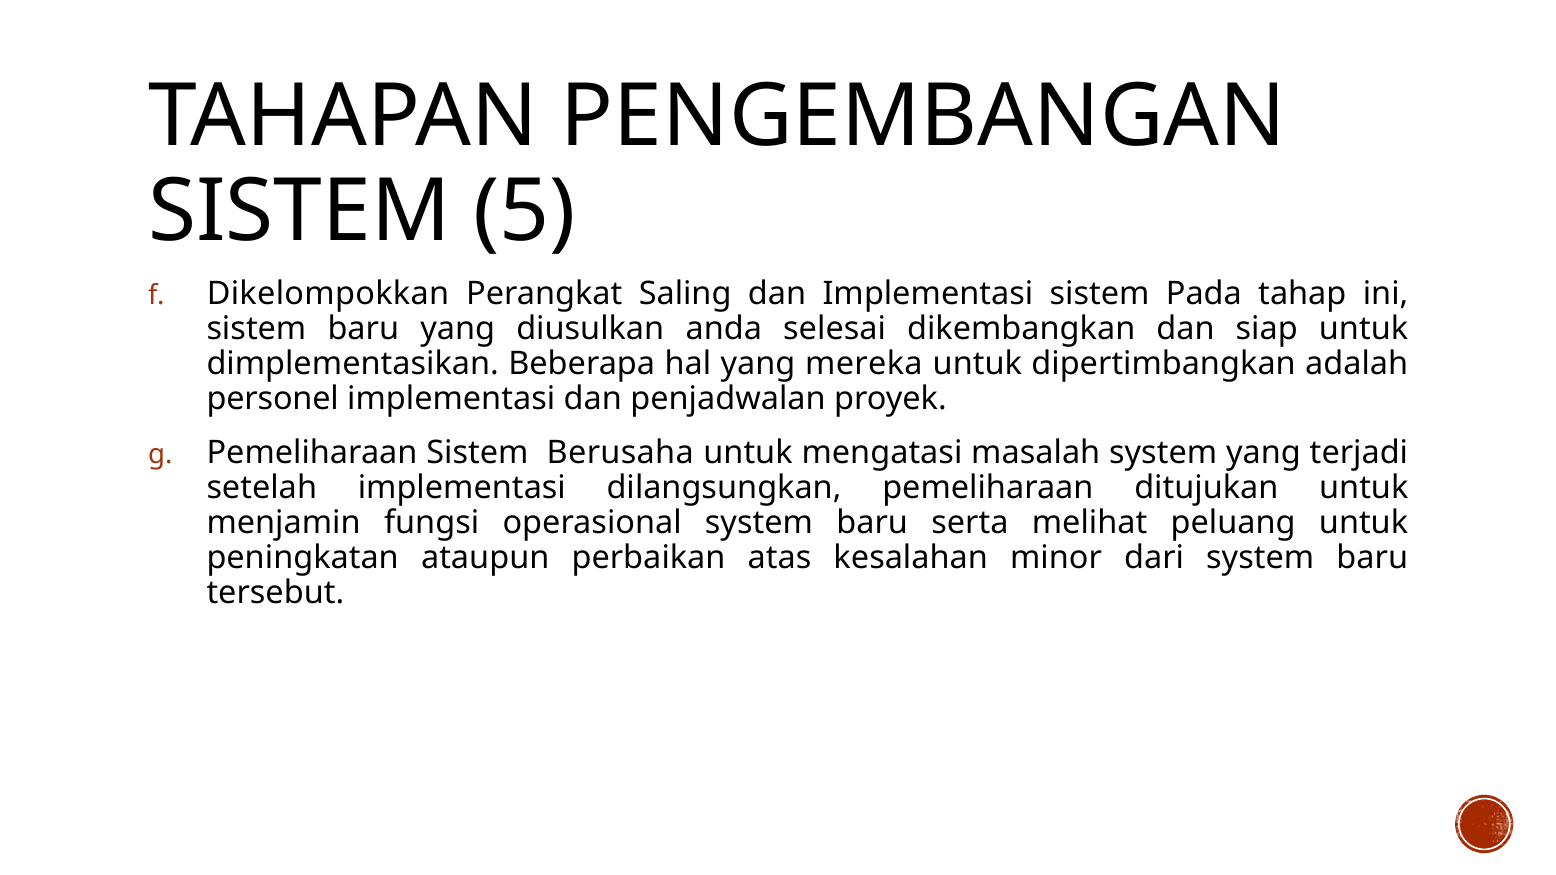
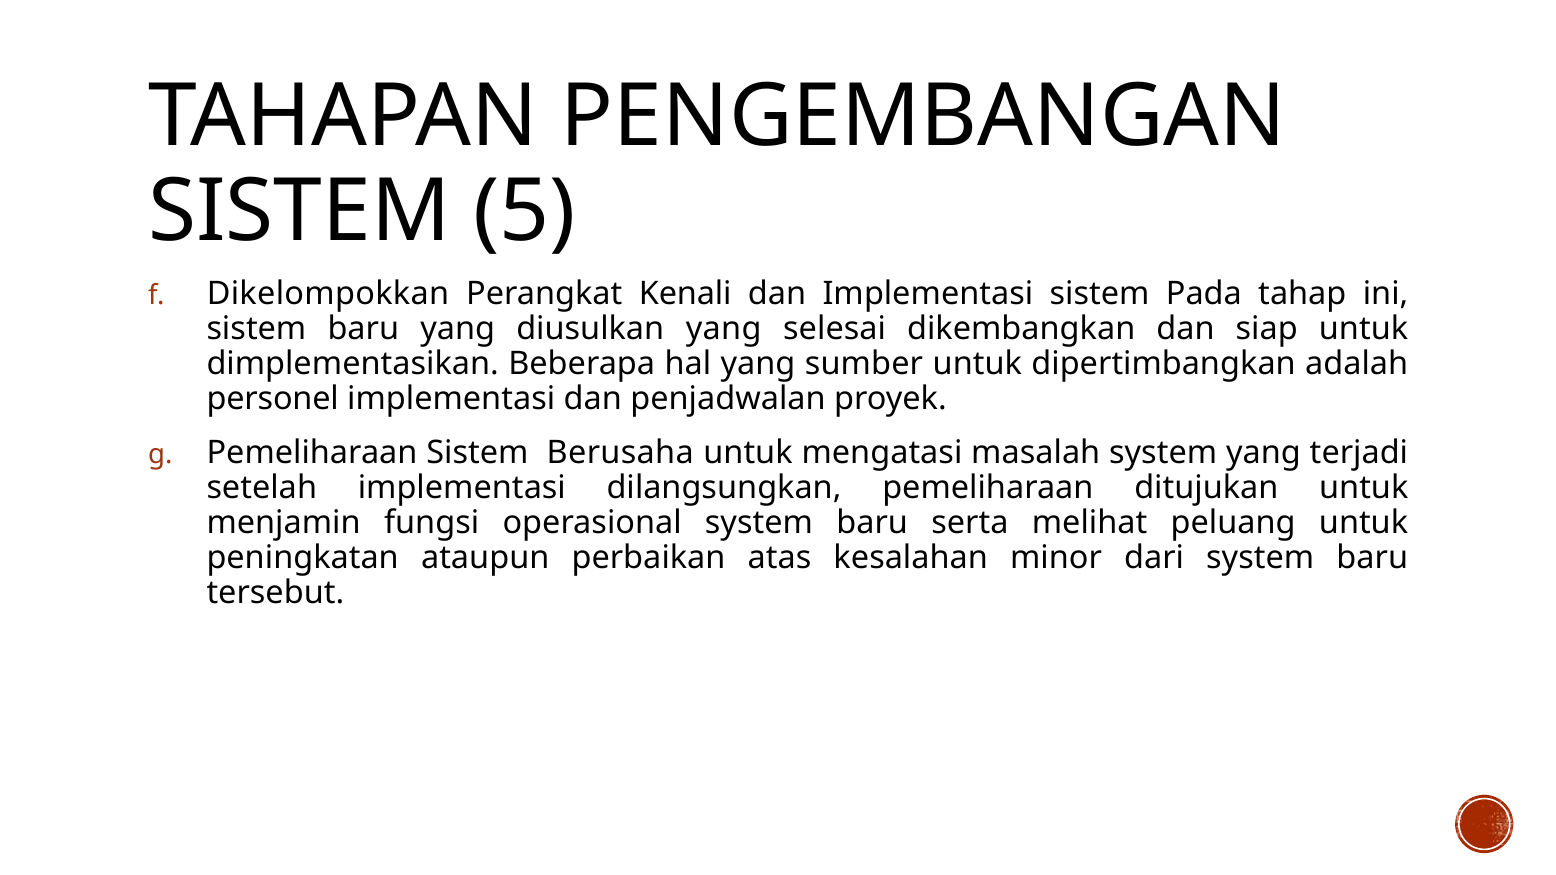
Saling: Saling -> Kenali (685, 294)
diusulkan anda: anda -> yang (724, 329)
mereka: mereka -> sumber (864, 364)
